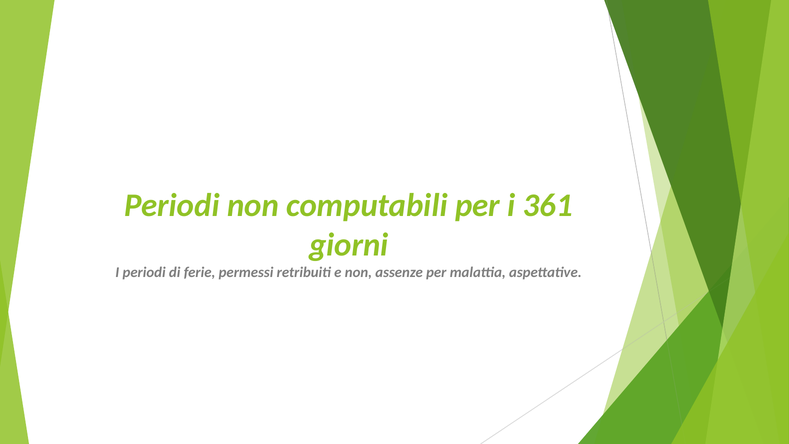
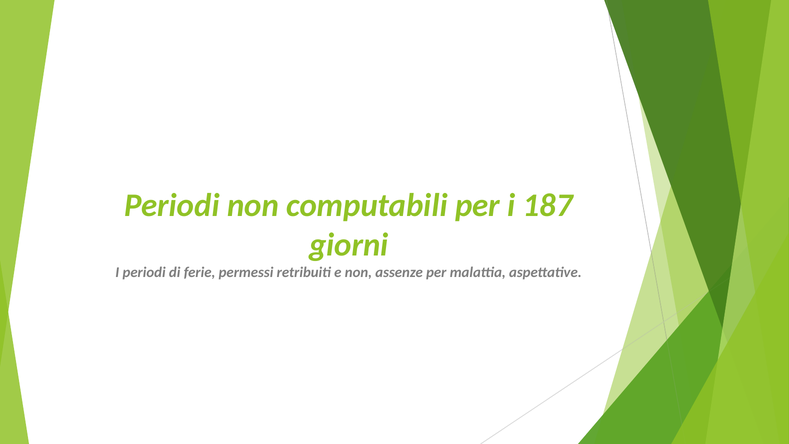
361: 361 -> 187 (548, 205)
